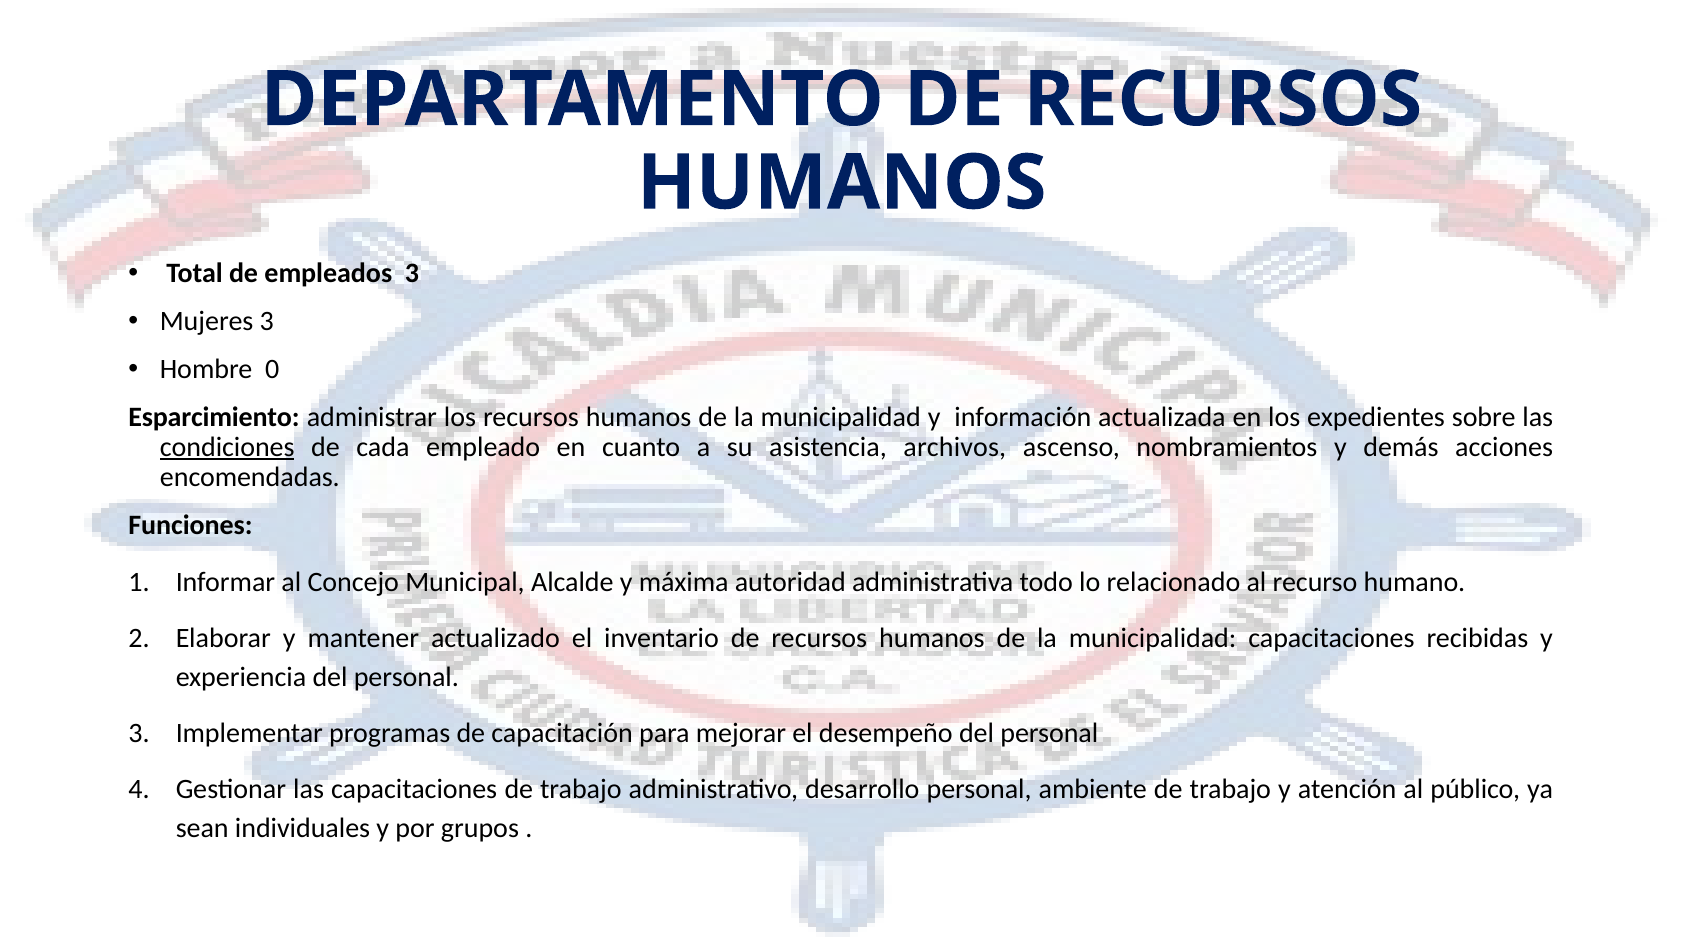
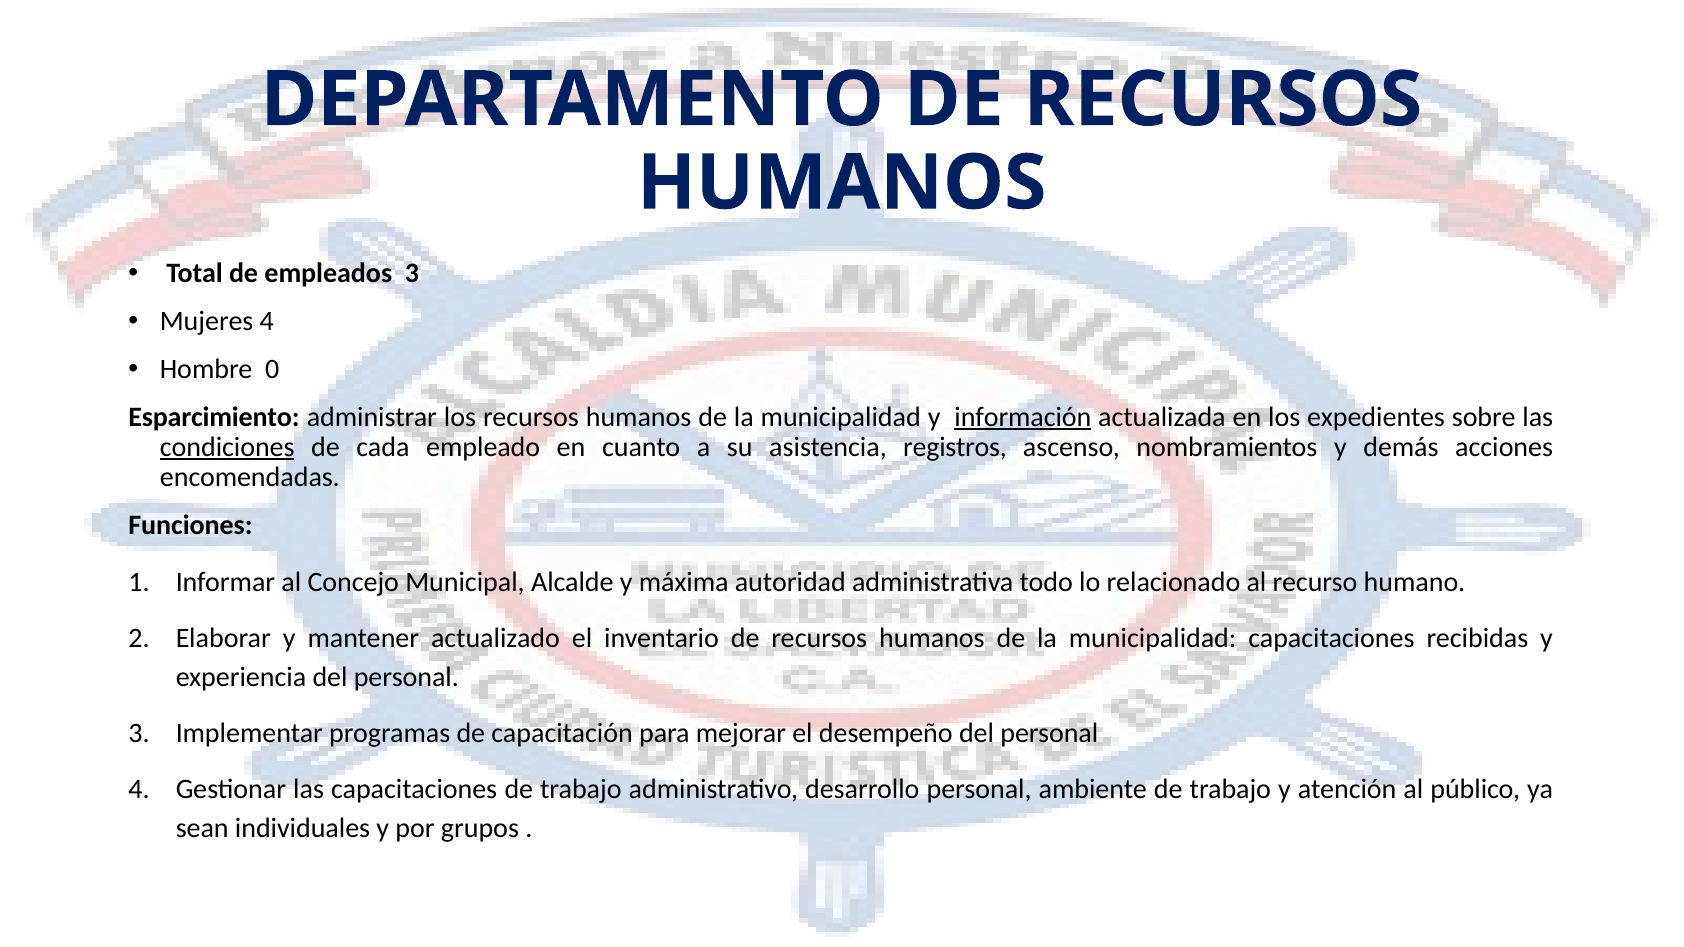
Mujeres 3: 3 -> 4 (267, 321)
información underline: none -> present (1023, 417)
archivos: archivos -> registros (955, 447)
